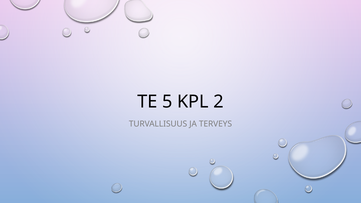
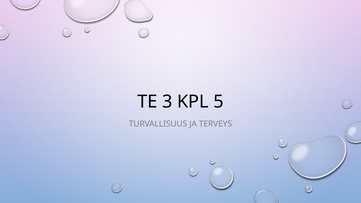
5: 5 -> 3 (167, 102)
2: 2 -> 5 (218, 102)
